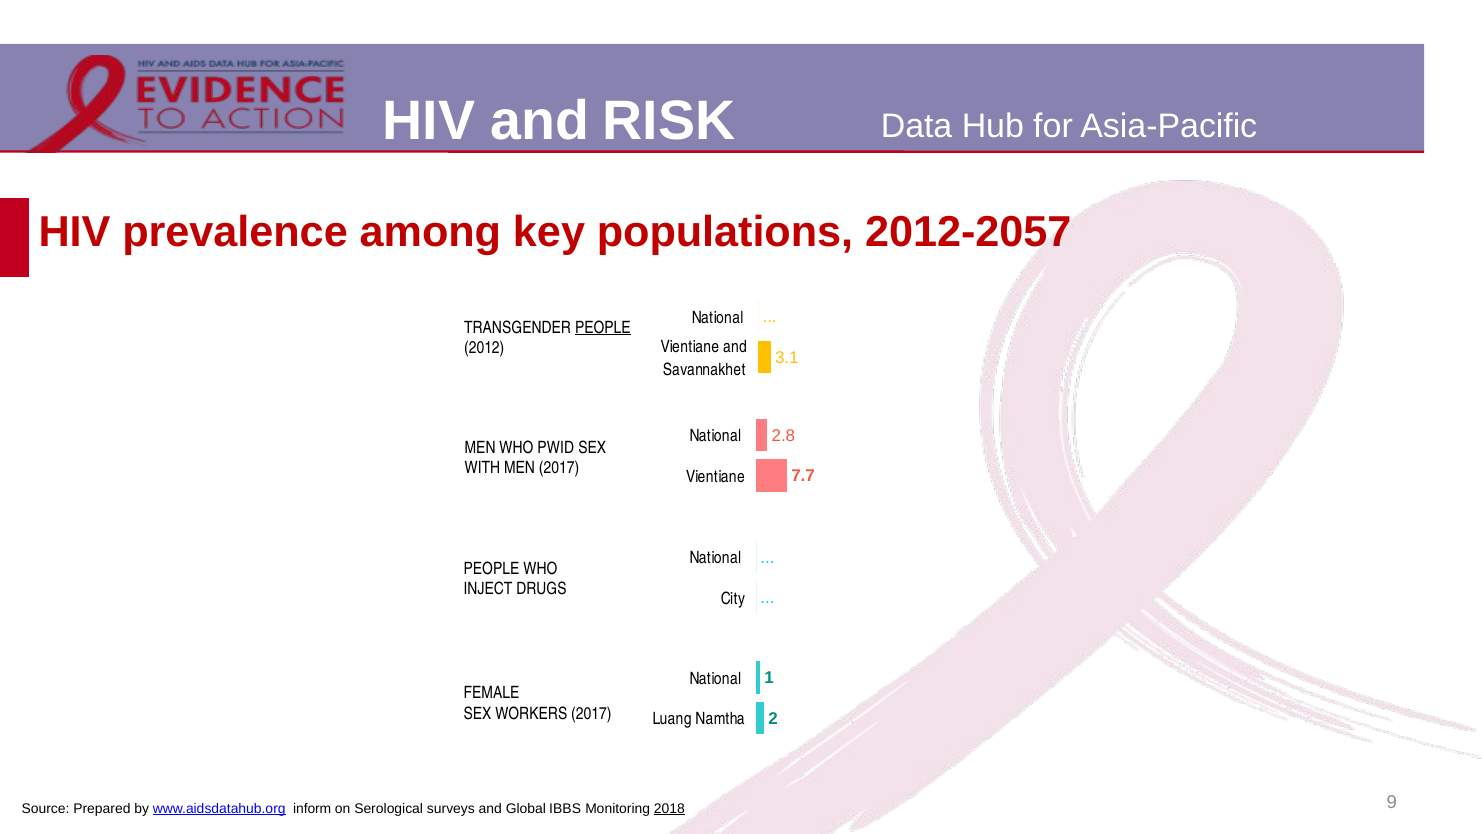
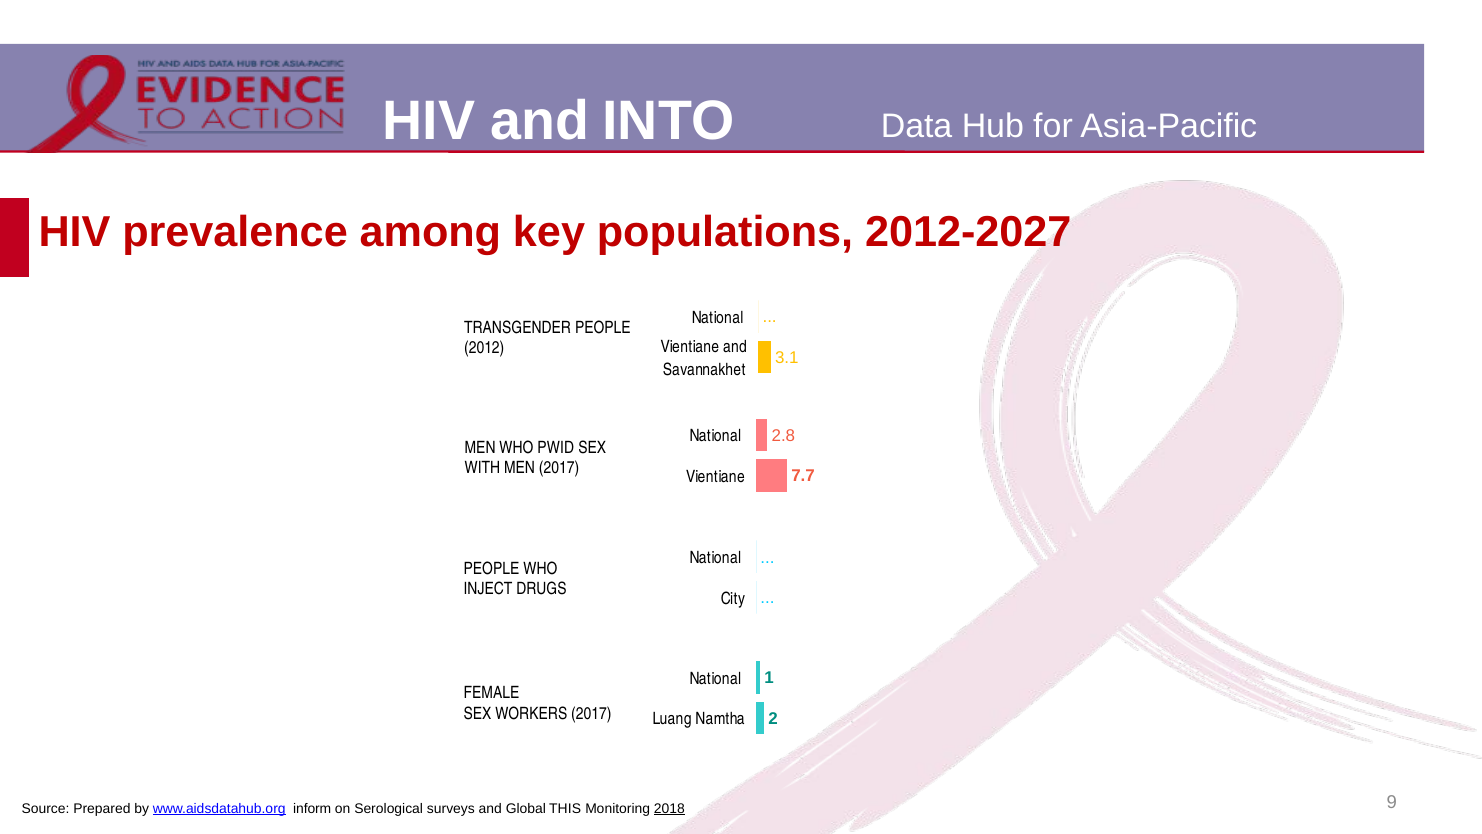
RISK: RISK -> INTO (669, 121)
2012-2057: 2012-2057 -> 2012-2027 (968, 232)
PEOPLE underline: present -> none (603, 327)
IBBS: IBBS -> THIS (565, 808)
